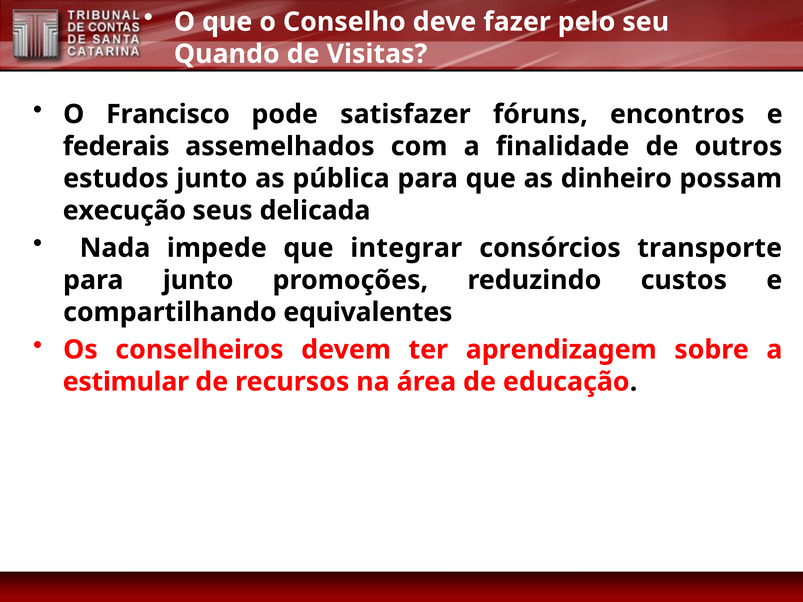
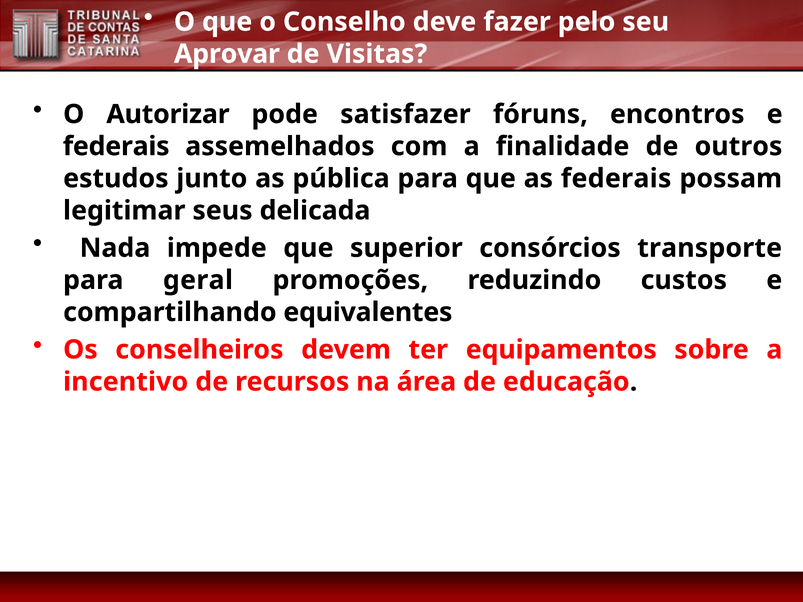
Quando: Quando -> Aprovar (227, 54)
Francisco: Francisco -> Autorizar (168, 114)
as dinheiro: dinheiro -> federais (616, 179)
execução: execução -> legitimar (124, 211)
integrar: integrar -> superior (406, 248)
para junto: junto -> geral (198, 280)
aprendizagem: aprendizagem -> equipamentos (561, 350)
estimular: estimular -> incentivo (126, 382)
